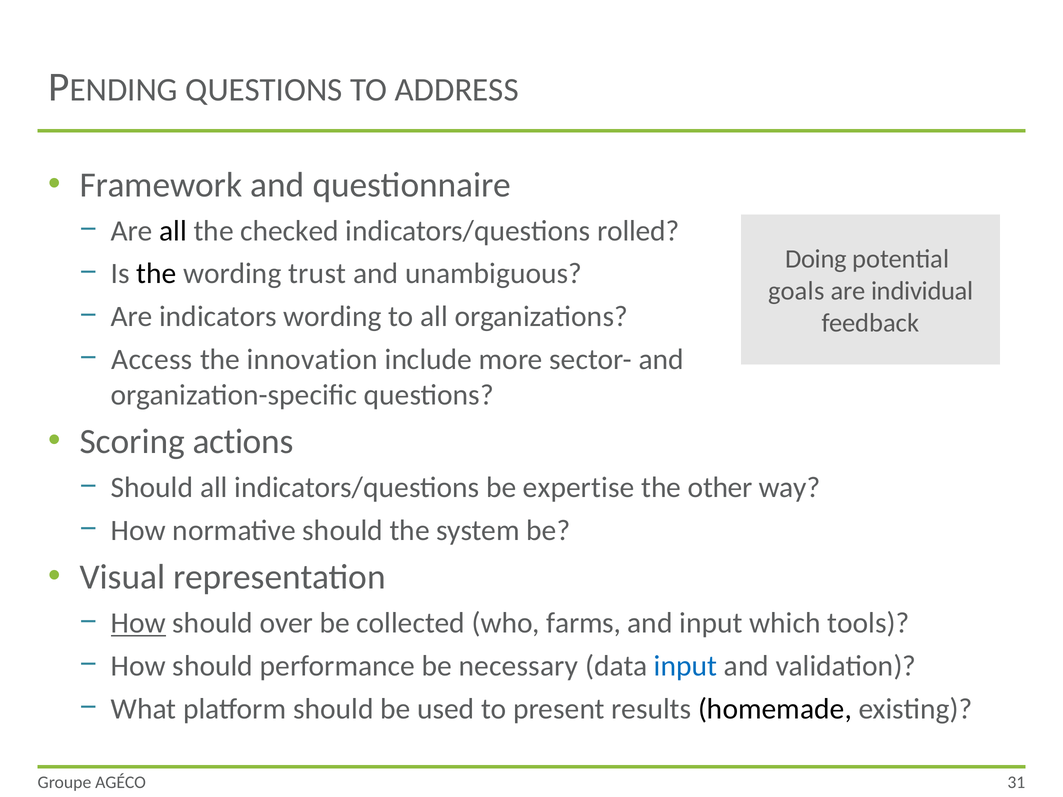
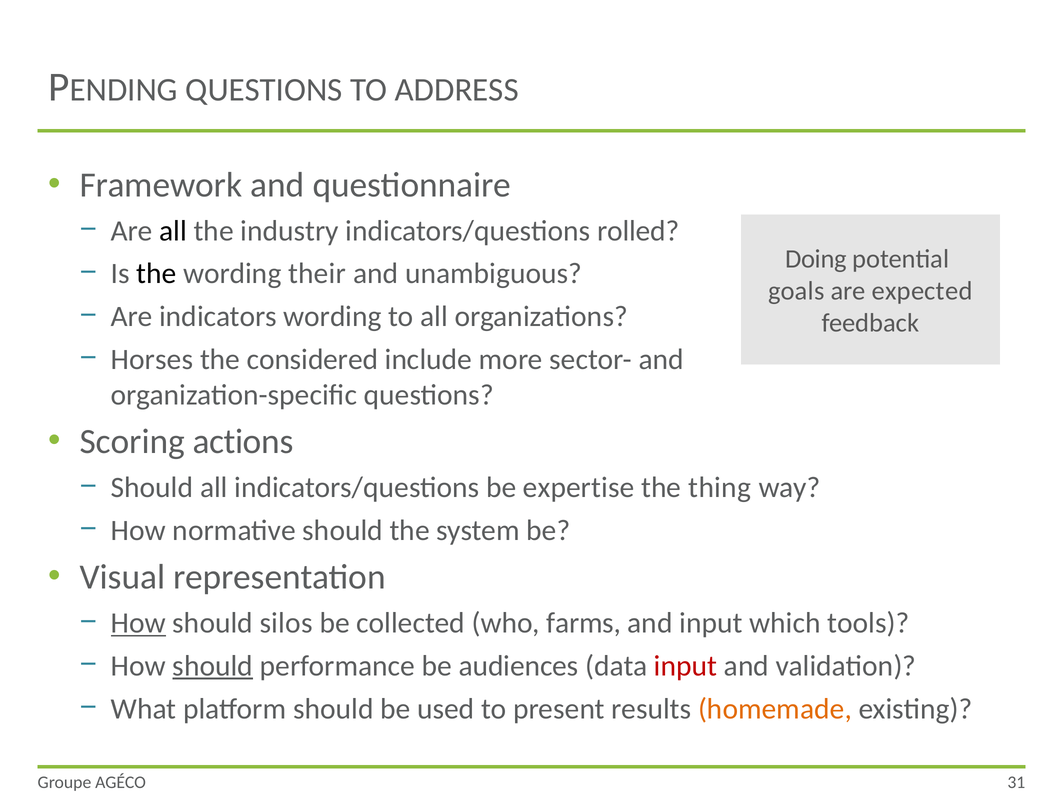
checked: checked -> industry (290, 231)
trust: trust -> their (317, 274)
individual: individual -> expected (922, 291)
Access: Access -> Horses (152, 359)
innovation: innovation -> considered (312, 359)
other: other -> thing (720, 488)
over: over -> silos (286, 623)
should underline: none -> present (213, 666)
necessary: necessary -> audiences (519, 666)
input colour: blue -> red (685, 666)
homemade colour: black -> orange (775, 709)
